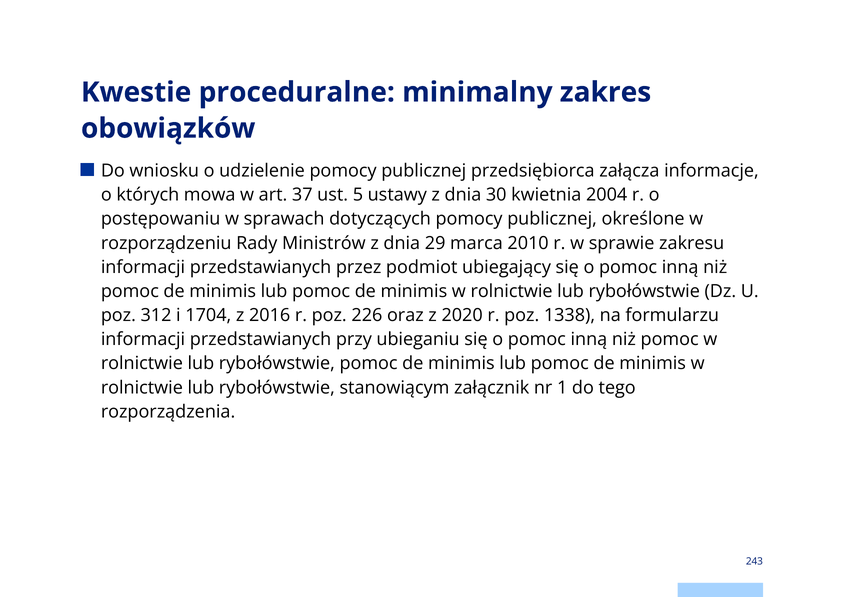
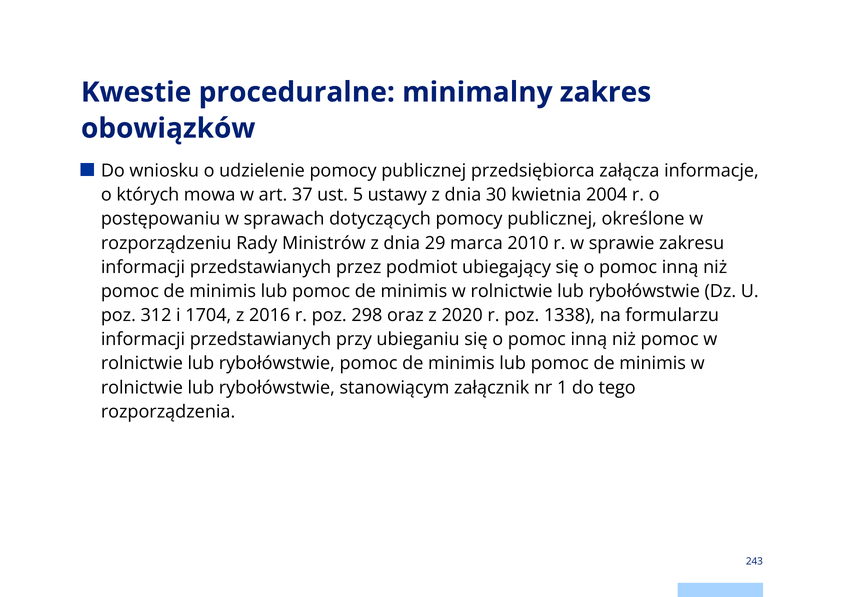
226: 226 -> 298 (367, 315)
